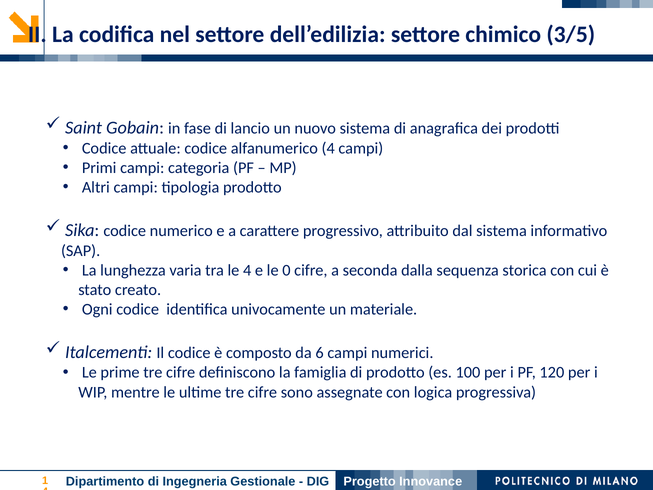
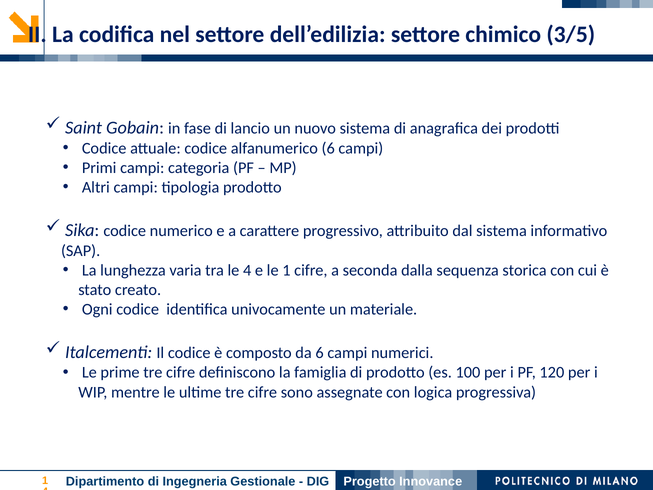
alfanumerico 4: 4 -> 6 (328, 148)
le 0: 0 -> 1 (286, 270)
